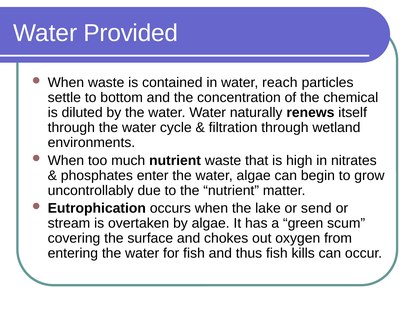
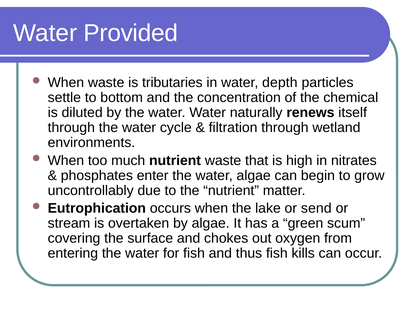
contained: contained -> tributaries (172, 83)
reach: reach -> depth (280, 83)
